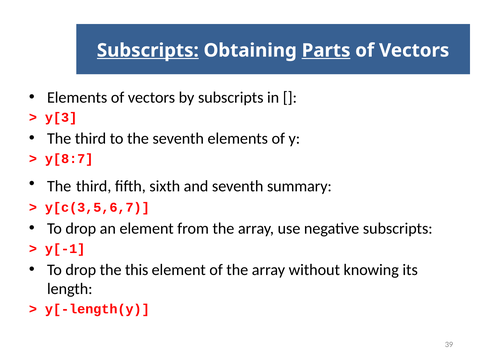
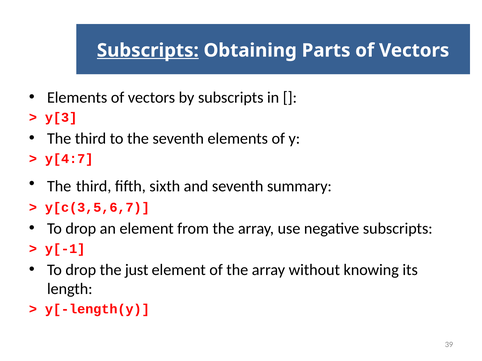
Parts underline: present -> none (326, 50)
y[8:7: y[8:7 -> y[4:7 (69, 159)
this: this -> just (137, 270)
